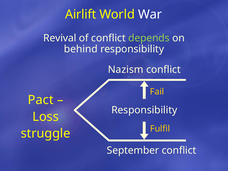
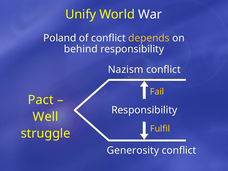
Airlift: Airlift -> Unify (81, 14)
Revival: Revival -> Poland (60, 38)
depends colour: light green -> yellow (149, 38)
Loss: Loss -> Well (46, 117)
September: September -> Generosity (133, 150)
